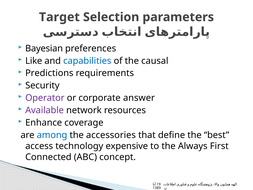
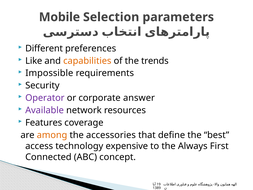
Target: Target -> Mobile (59, 17)
Bayesian: Bayesian -> Different (44, 48)
capabilities colour: blue -> orange (87, 61)
causal: causal -> trends (155, 61)
Predictions: Predictions -> Impossible (49, 73)
Enhance: Enhance -> Features (44, 123)
among colour: blue -> orange (52, 135)
